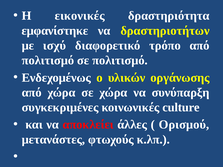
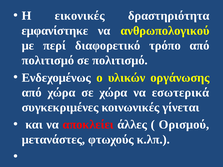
δραστηριοτήτων: δραστηριοτήτων -> ανθρωπολογικού (165, 31)
ισχύ: ισχύ -> περί (55, 45)
συνύπαρξη: συνύπαρξη -> εσωτερικά (181, 93)
culture: culture -> γίνεται (181, 107)
